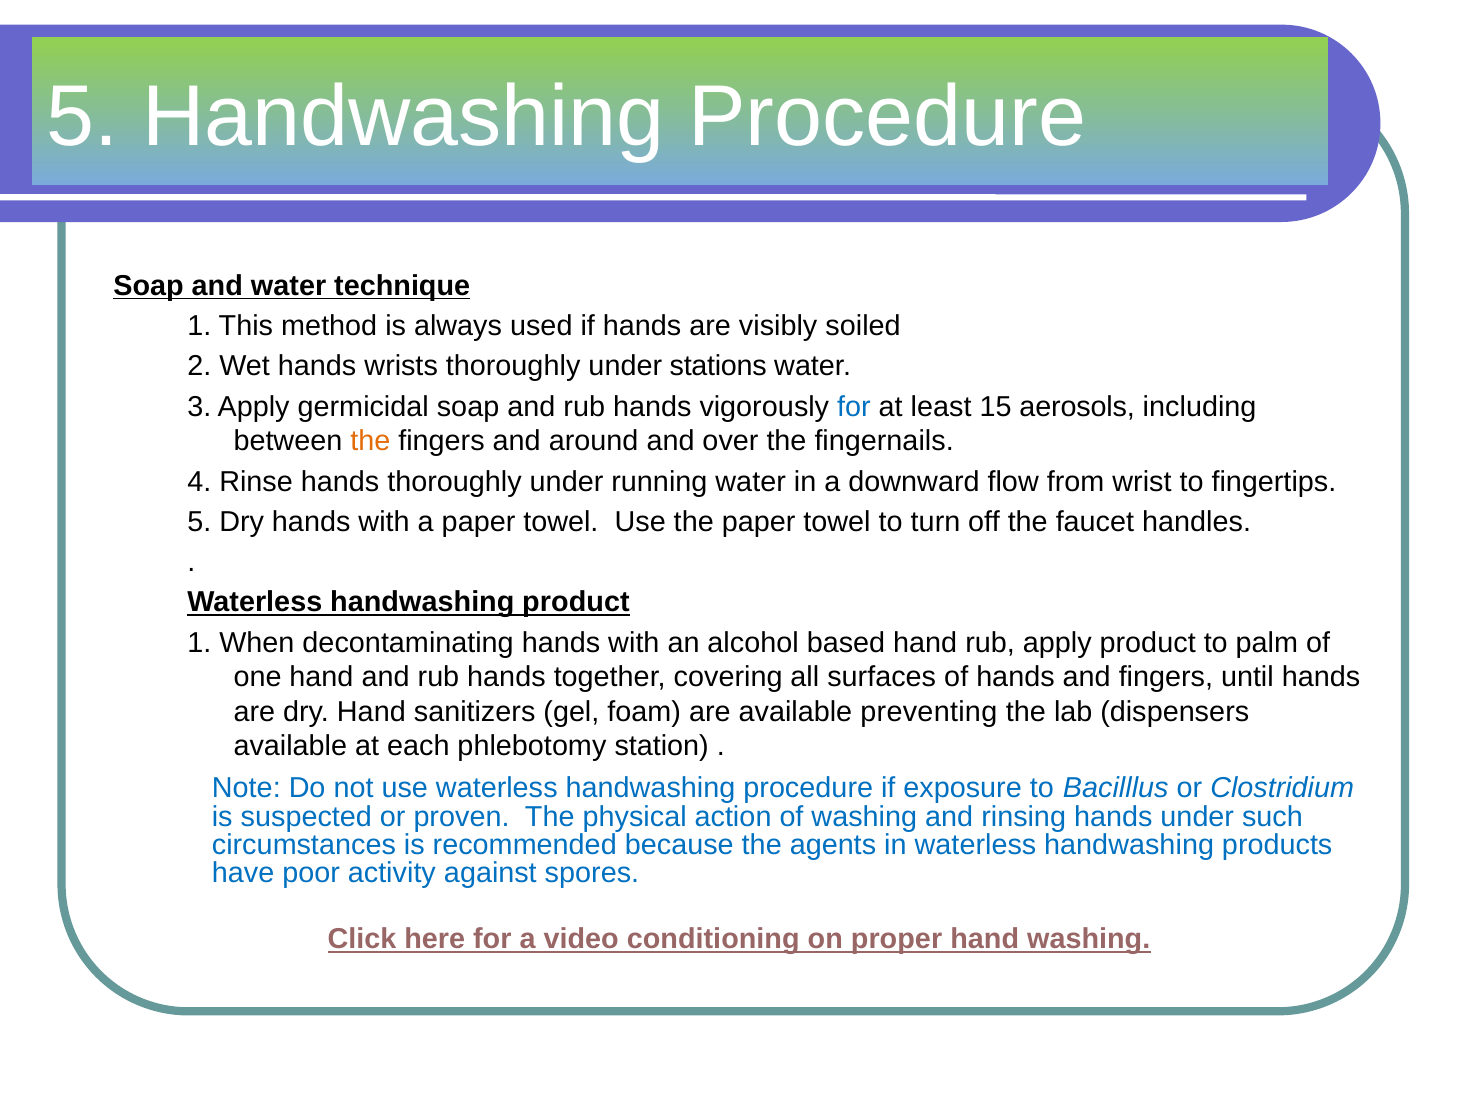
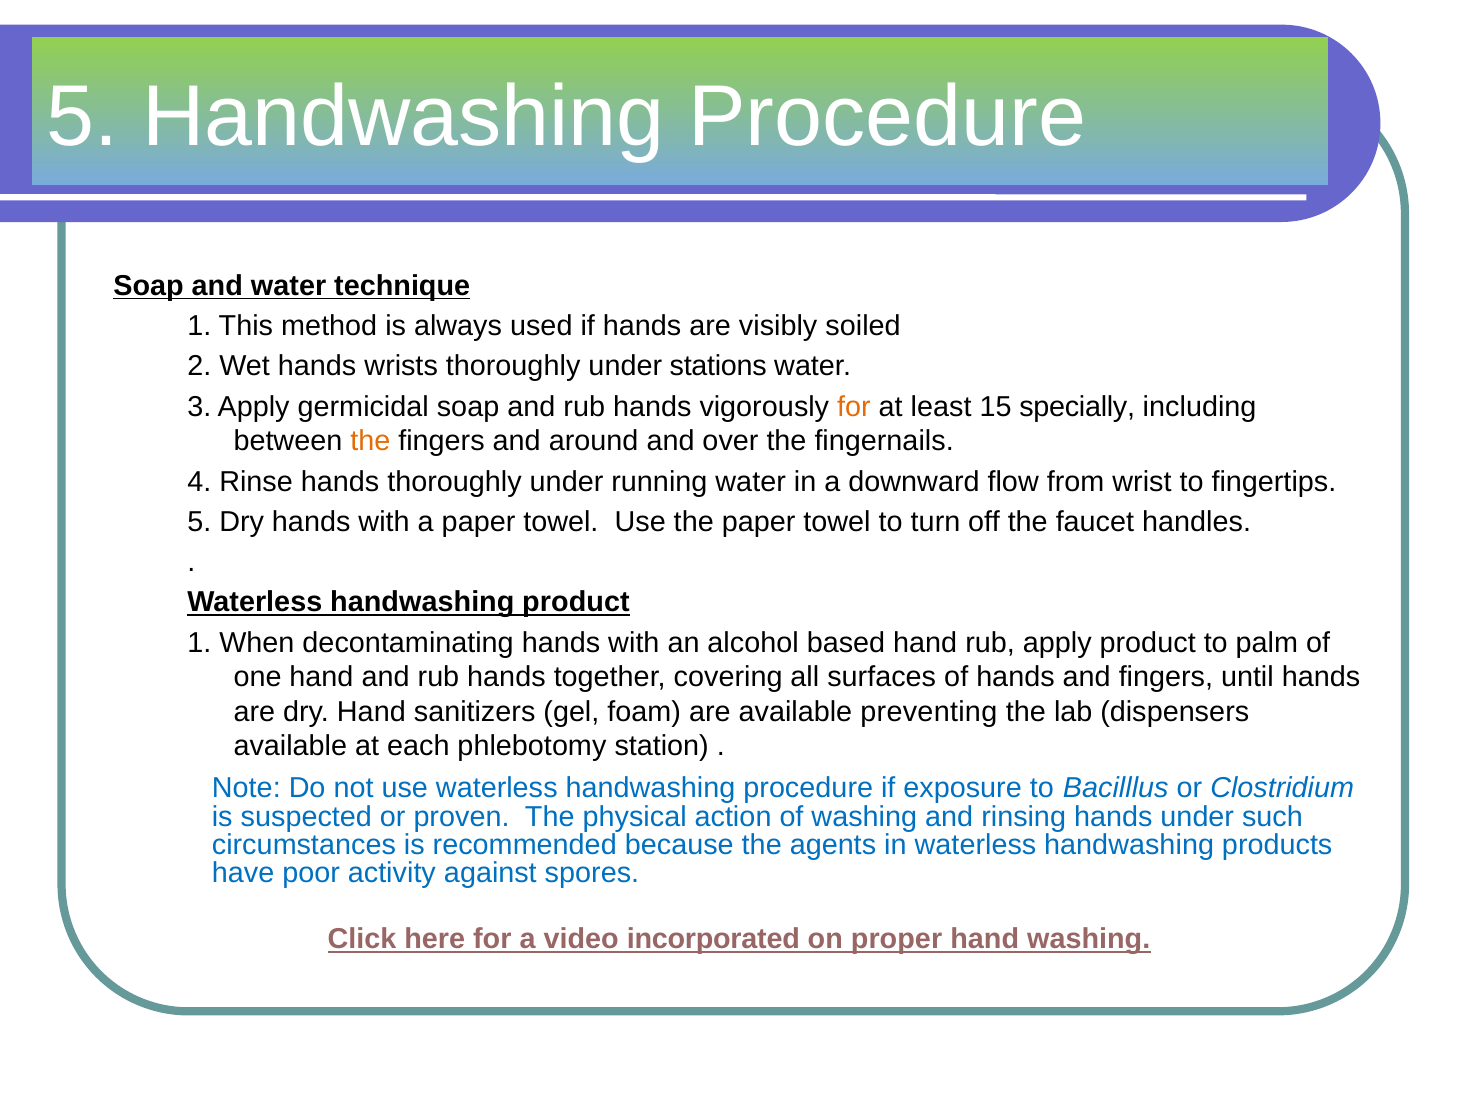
for colour: blue -> orange (854, 406)
aerosols: aerosols -> specially (1077, 406)
conditioning: conditioning -> incorporated (713, 939)
